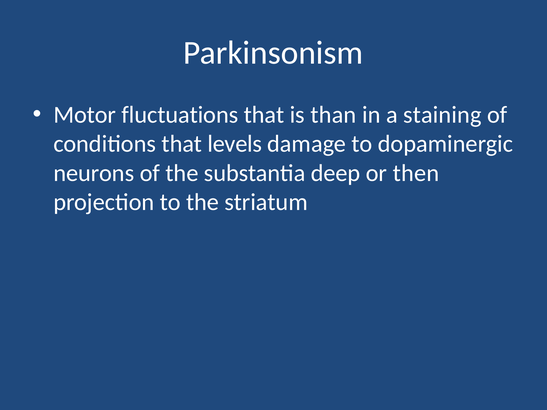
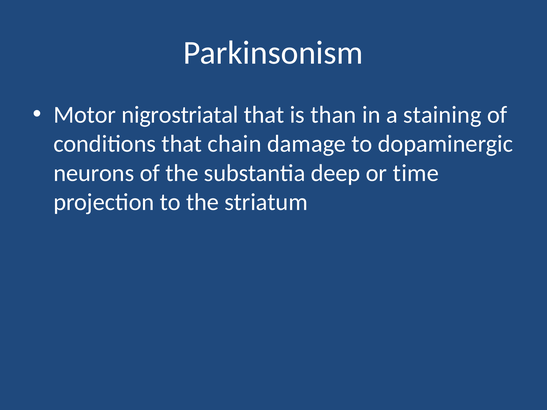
fluctuations: fluctuations -> nigrostriatal (180, 115)
levels: levels -> chain (235, 144)
then: then -> time (416, 173)
